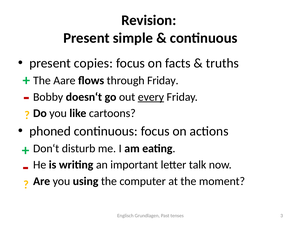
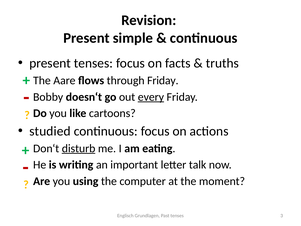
present copies: copies -> tenses (93, 63)
phoned: phoned -> studied (50, 131)
disturb underline: none -> present (79, 148)
